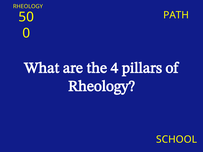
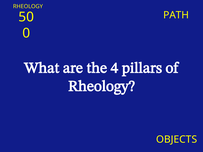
SCHOOL: SCHOOL -> OBJECTS (177, 140)
